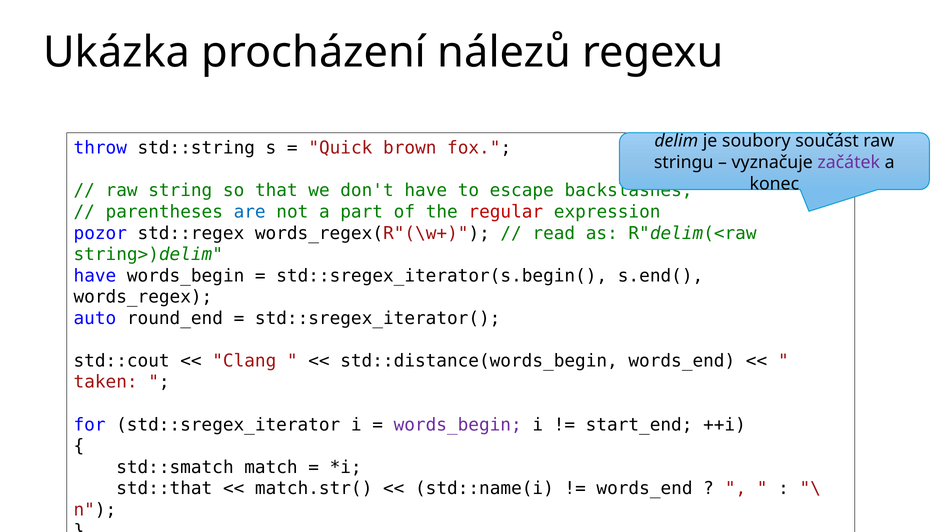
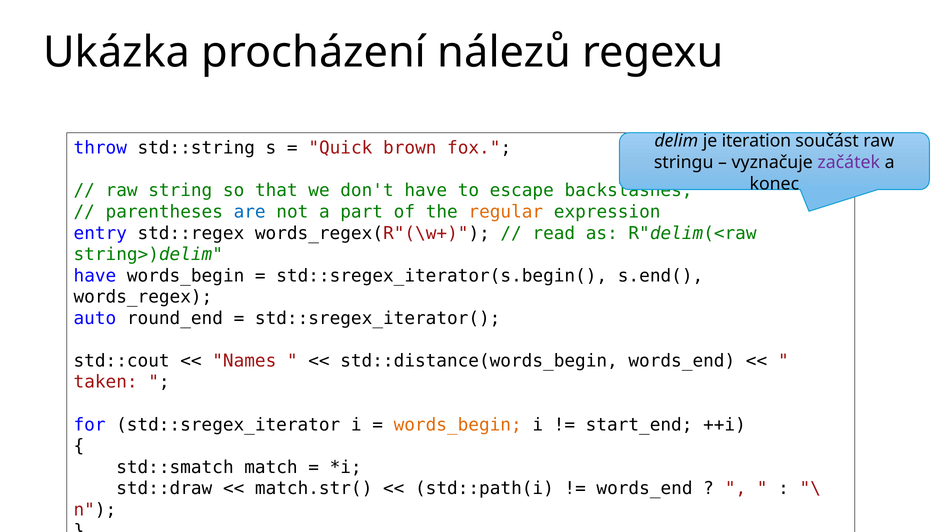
soubory: soubory -> iteration (756, 141)
regular colour: red -> orange (506, 212)
pozor: pozor -> entry (100, 233)
Clang: Clang -> Names (244, 361)
words_begin colour: purple -> orange (458, 425)
std::that: std::that -> std::draw (164, 489)
std::name(i: std::name(i -> std::path(i (484, 489)
